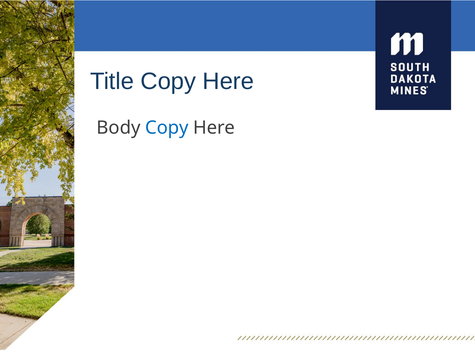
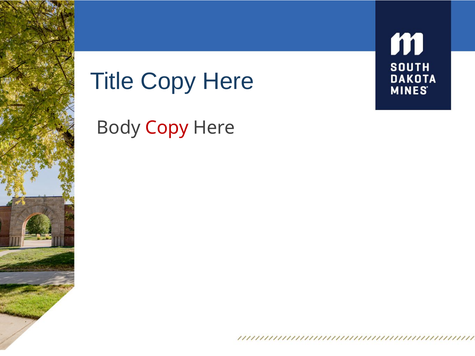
Copy colour: blue -> red (167, 128)
